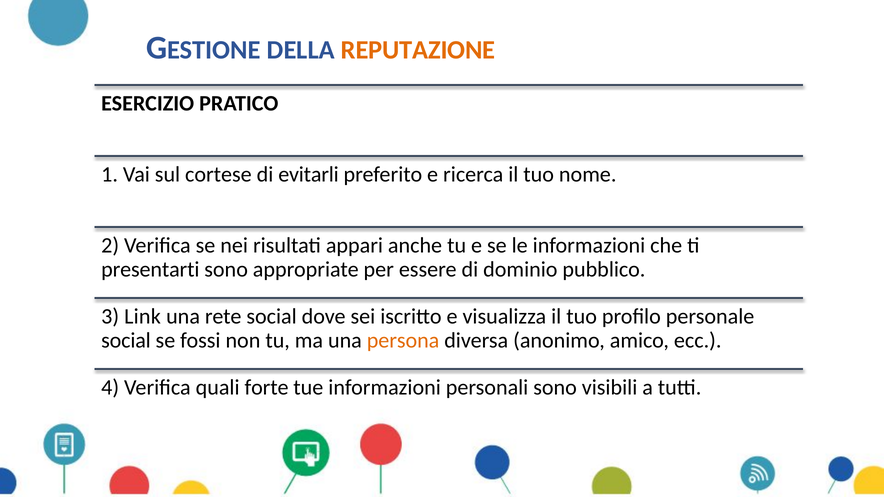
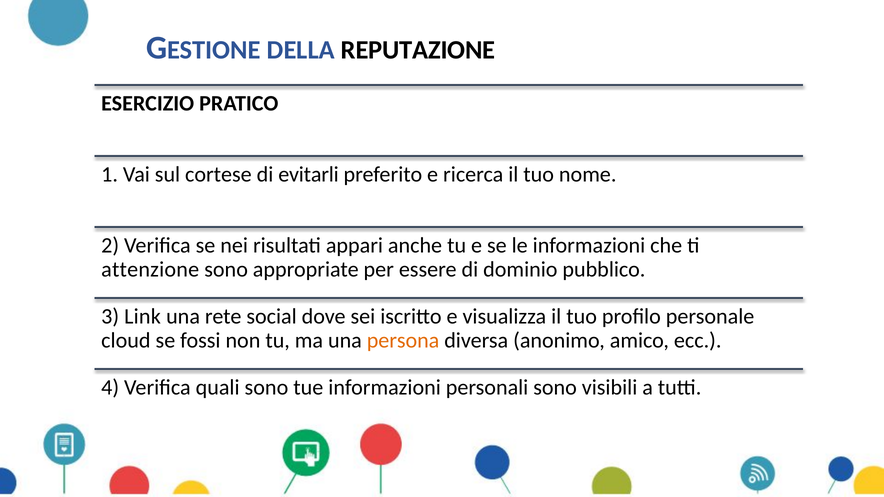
REPUTAZIONE colour: orange -> black (418, 50)
presentarti: presentarti -> attenzione (150, 269)
social: social -> cloud (126, 340)
quali forte: forte -> sono (266, 388)
